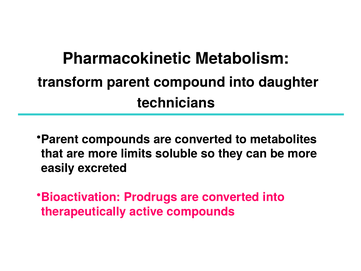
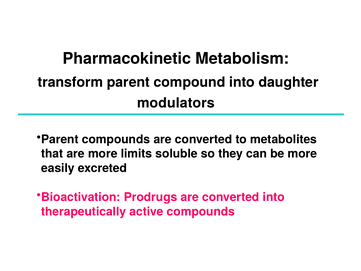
technicians: technicians -> modulators (176, 103)
